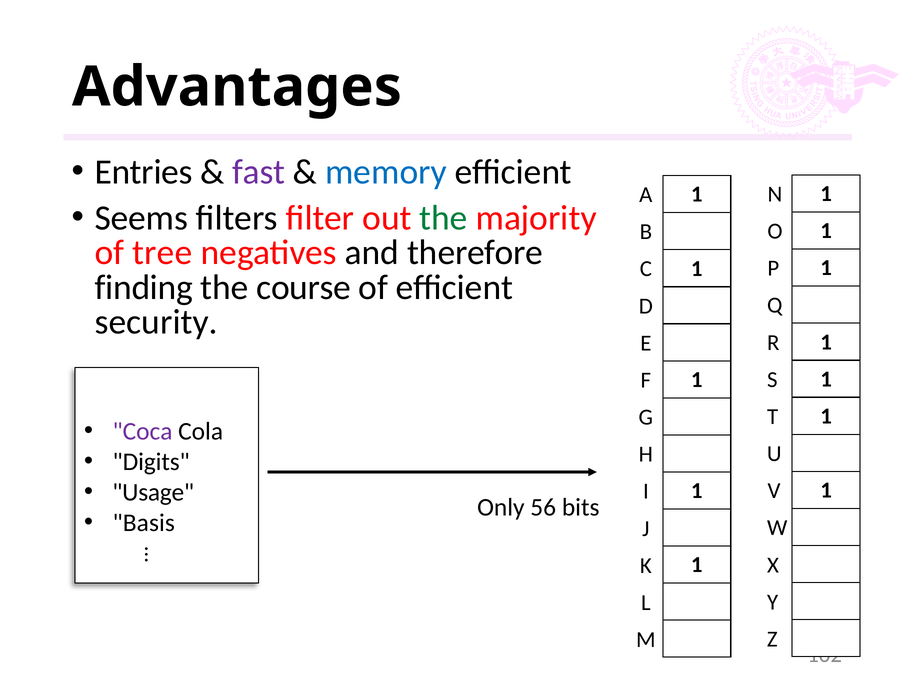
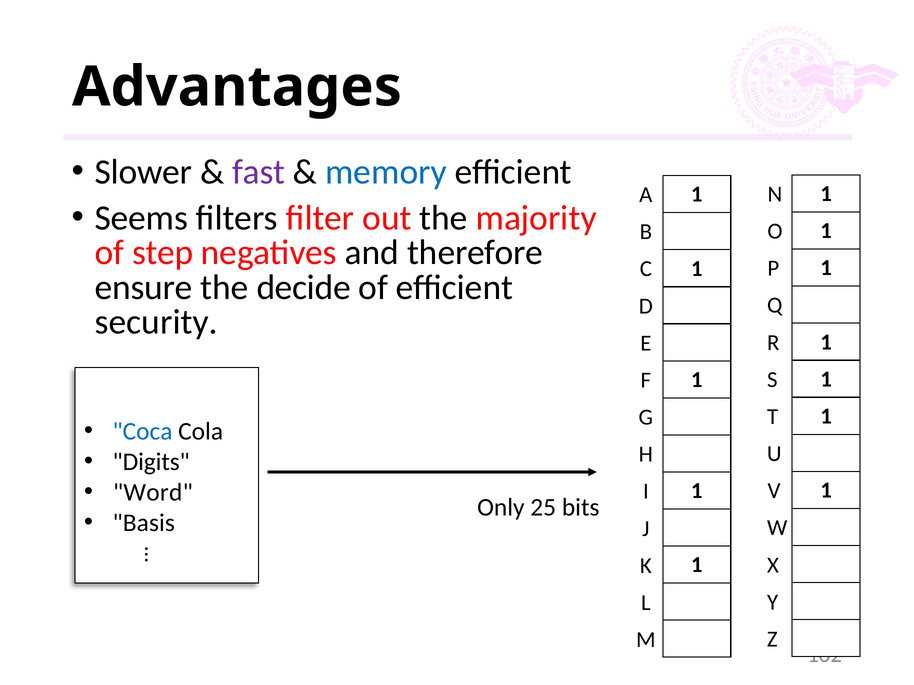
Entries: Entries -> Slower (144, 172)
the colour: green -> black (444, 218)
tree: tree -> step (163, 253)
finding: finding -> ensure (144, 288)
course: course -> decide (304, 288)
Coca colour: purple -> blue (143, 432)
Usage: Usage -> Word (153, 493)
56: 56 -> 25 (543, 508)
